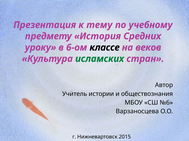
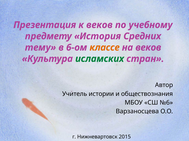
к тему: тему -> веков (99, 25)
уроку: уроку -> тему (40, 48)
классе colour: black -> orange (105, 48)
